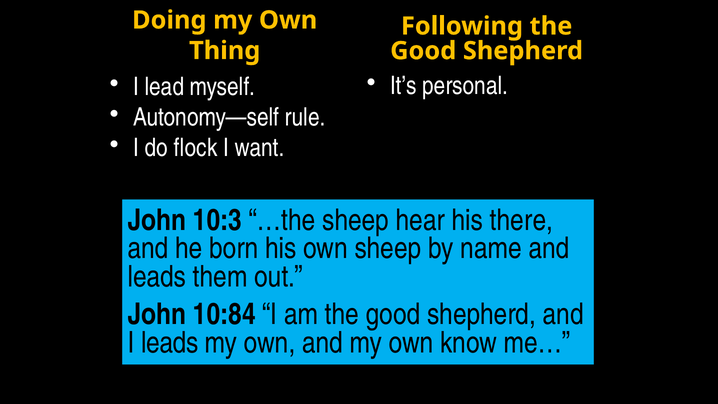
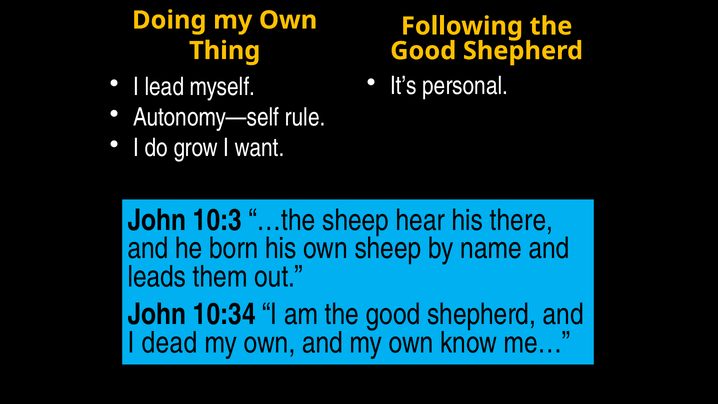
flock: flock -> grow (196, 148)
10:84: 10:84 -> 10:34 (224, 314)
I leads: leads -> dead (169, 343)
